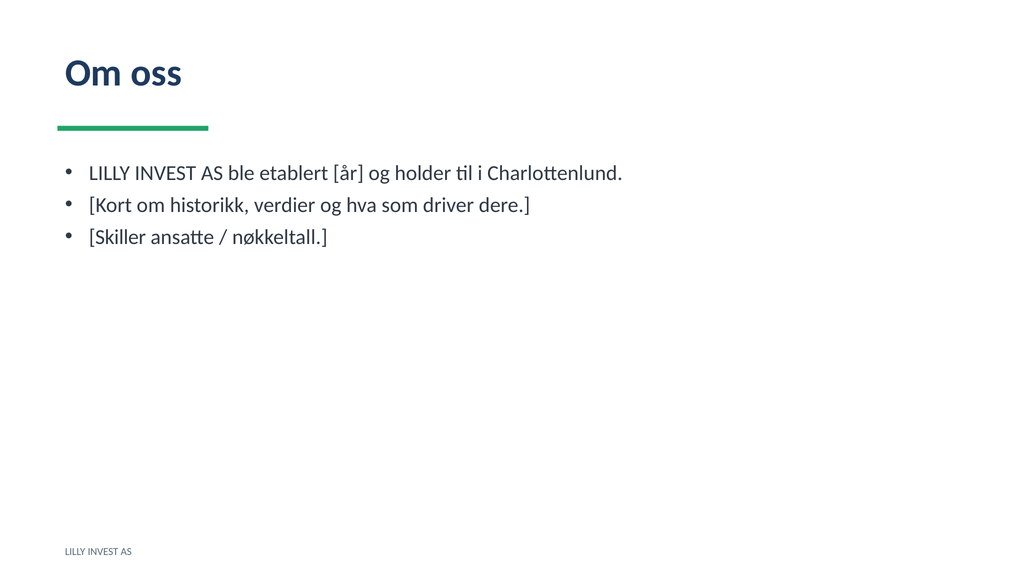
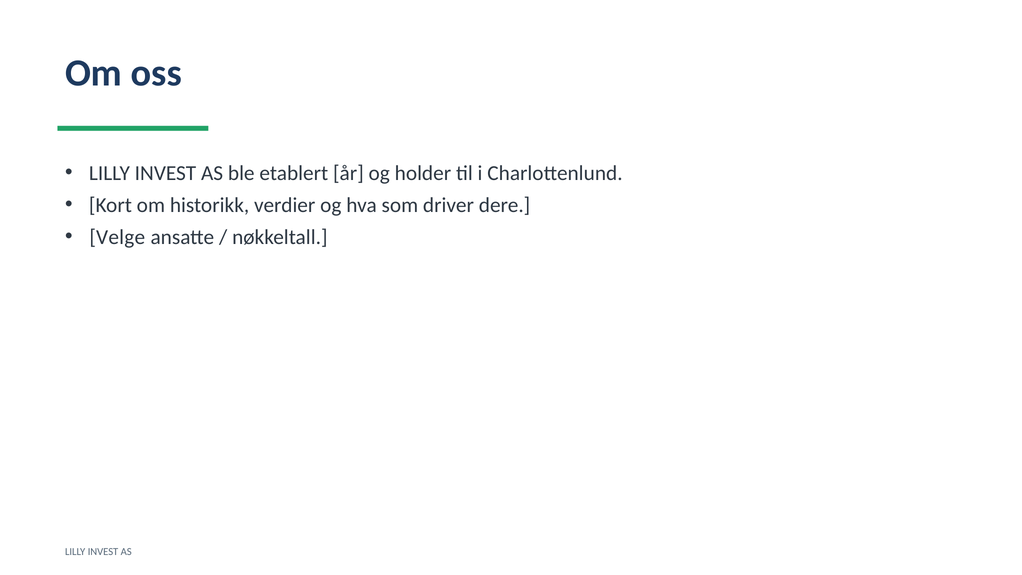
Skiller: Skiller -> Velge (117, 237)
